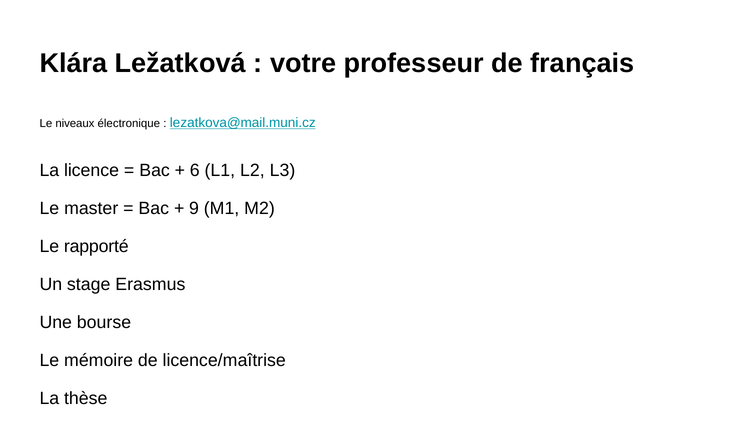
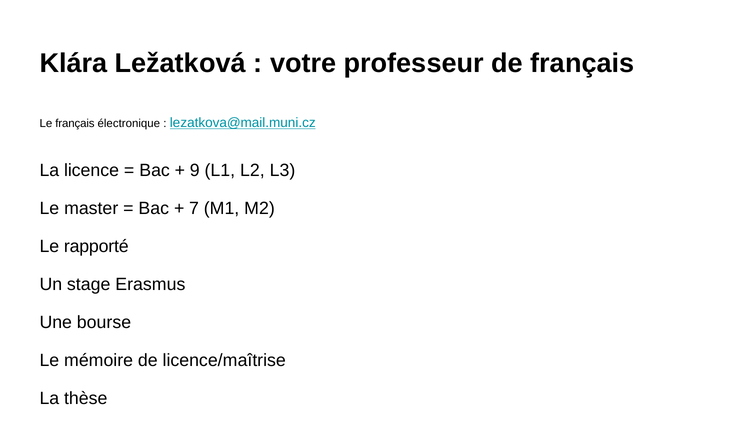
Le niveaux: niveaux -> français (75, 123)
6: 6 -> 9 (195, 170)
9: 9 -> 7 (194, 208)
